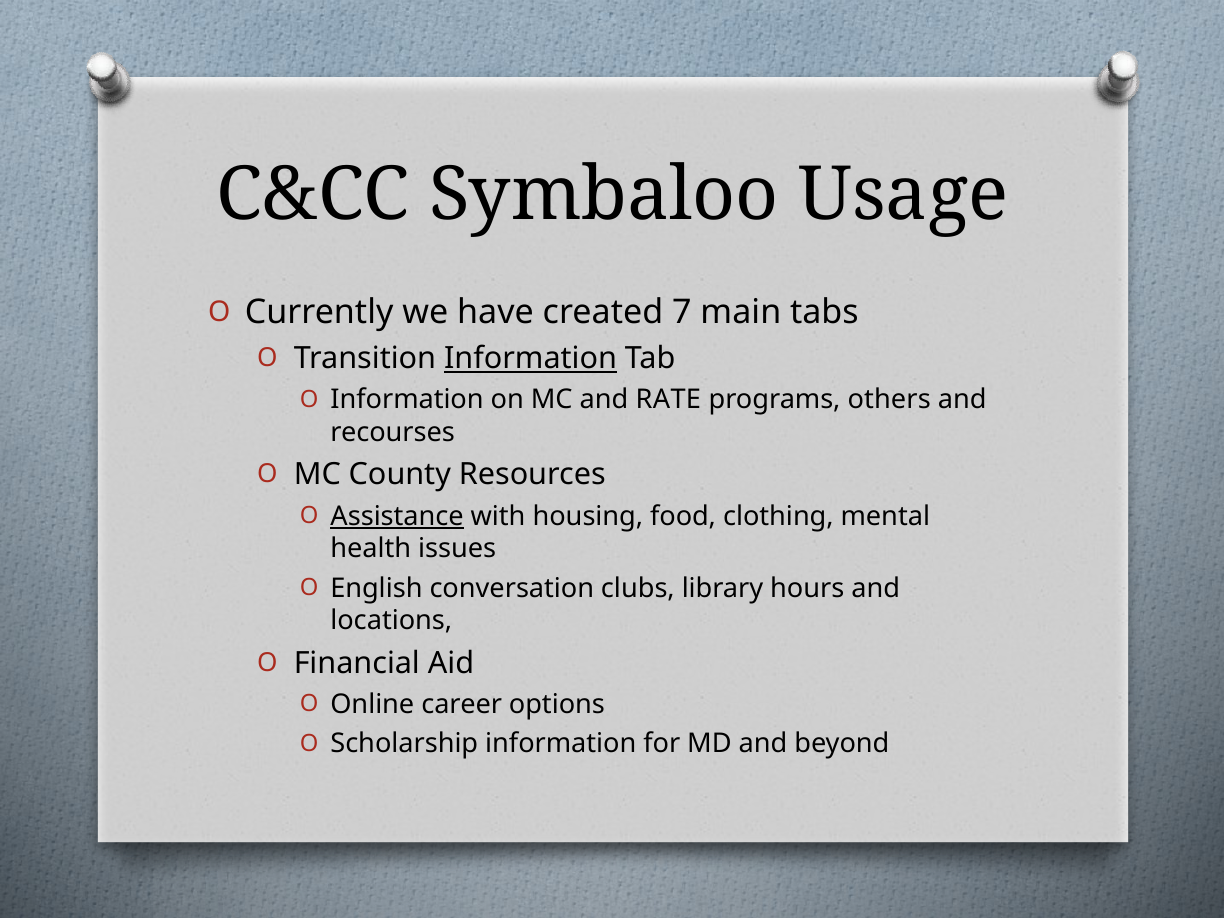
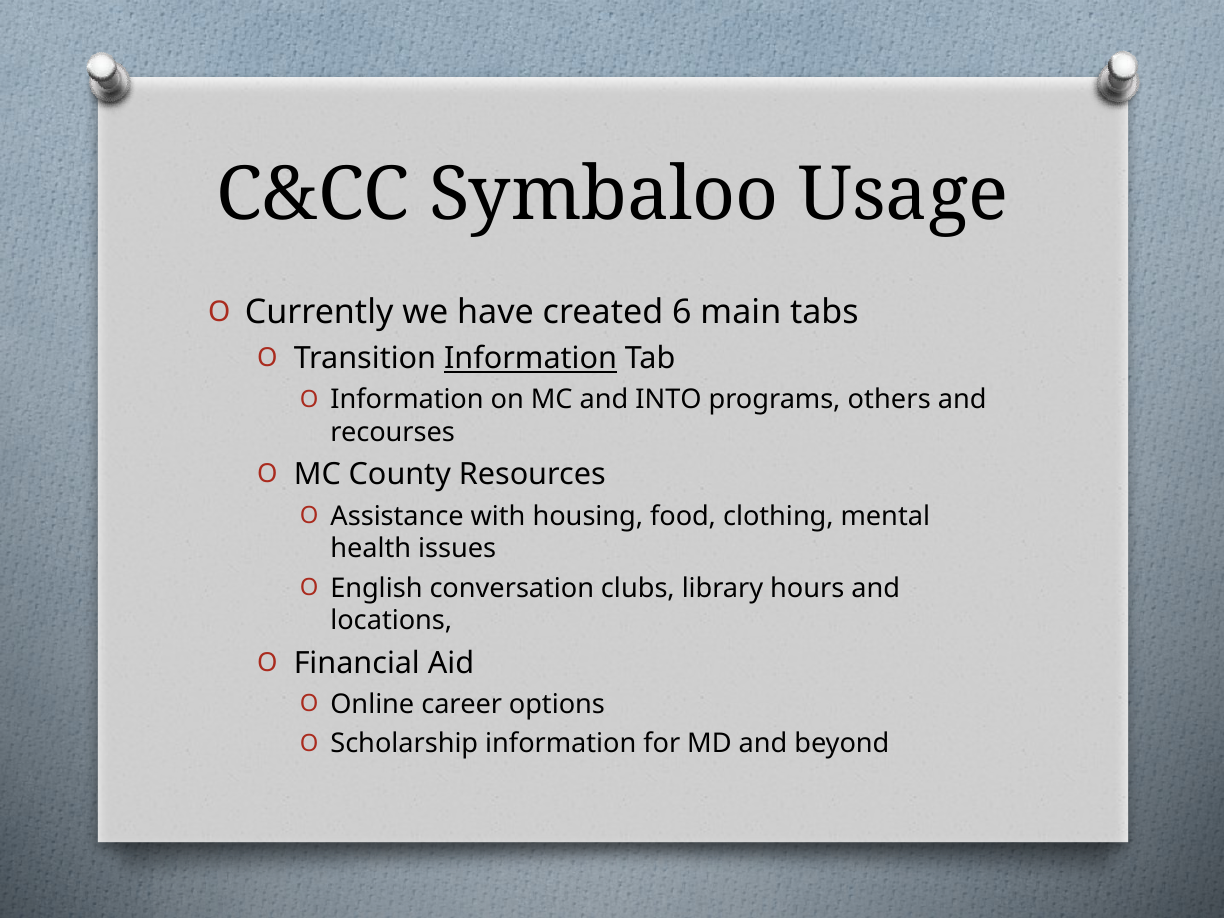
7: 7 -> 6 (682, 313)
RATE: RATE -> INTO (668, 400)
Assistance underline: present -> none (397, 516)
